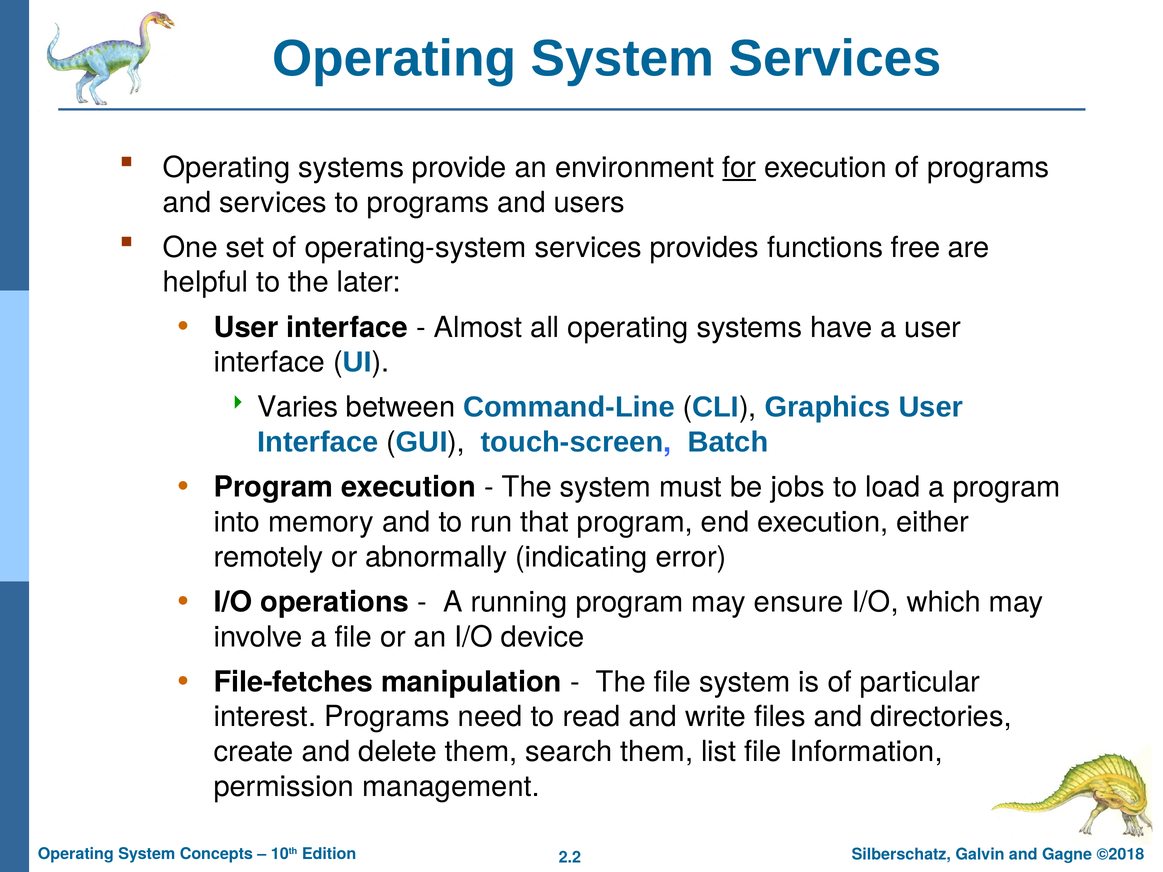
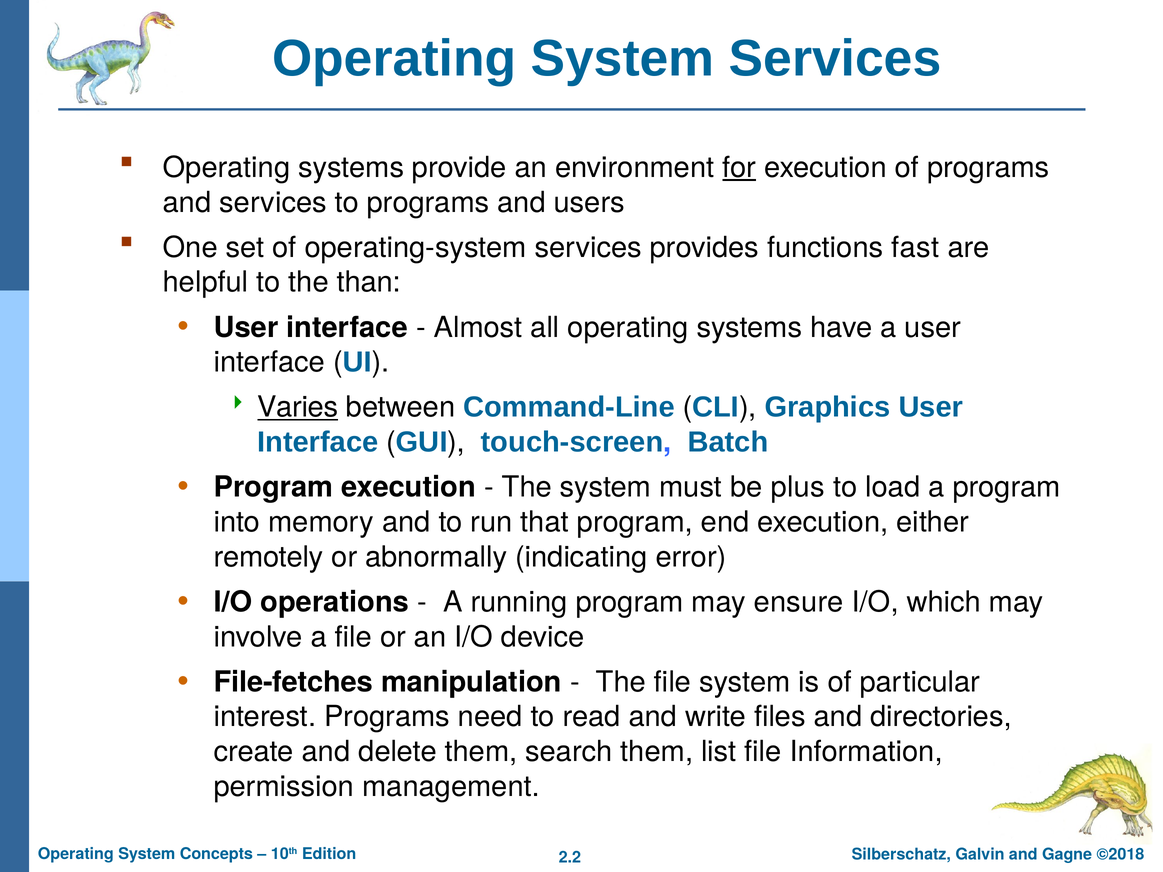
free: free -> fast (915, 248)
later: later -> than (369, 282)
Varies underline: none -> present (298, 407)
jobs: jobs -> plus (798, 487)
